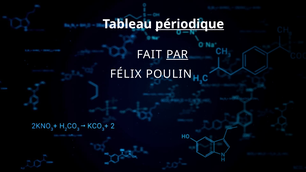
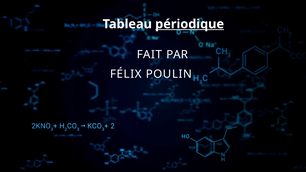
PAR underline: present -> none (177, 55)
